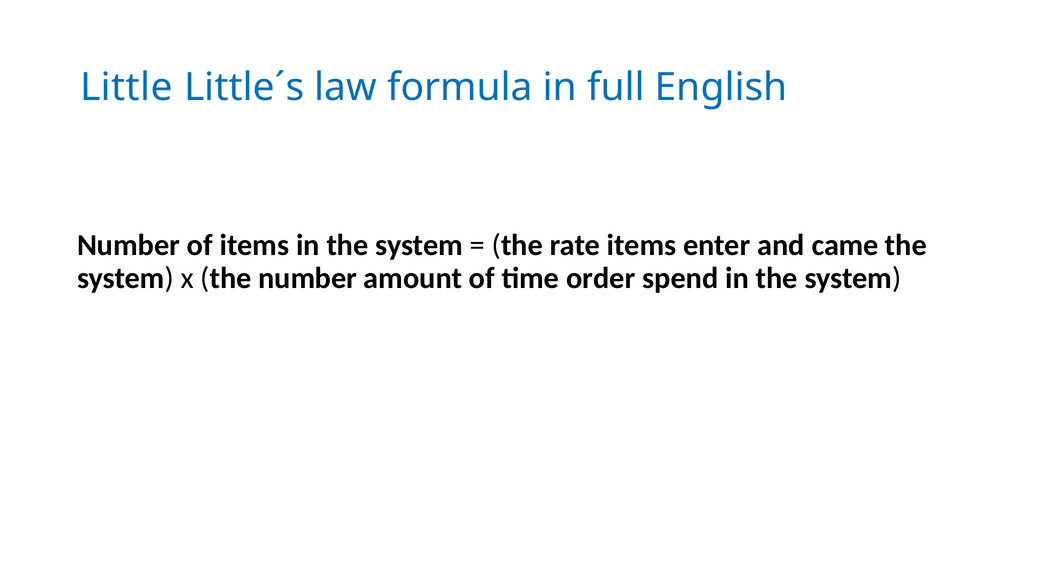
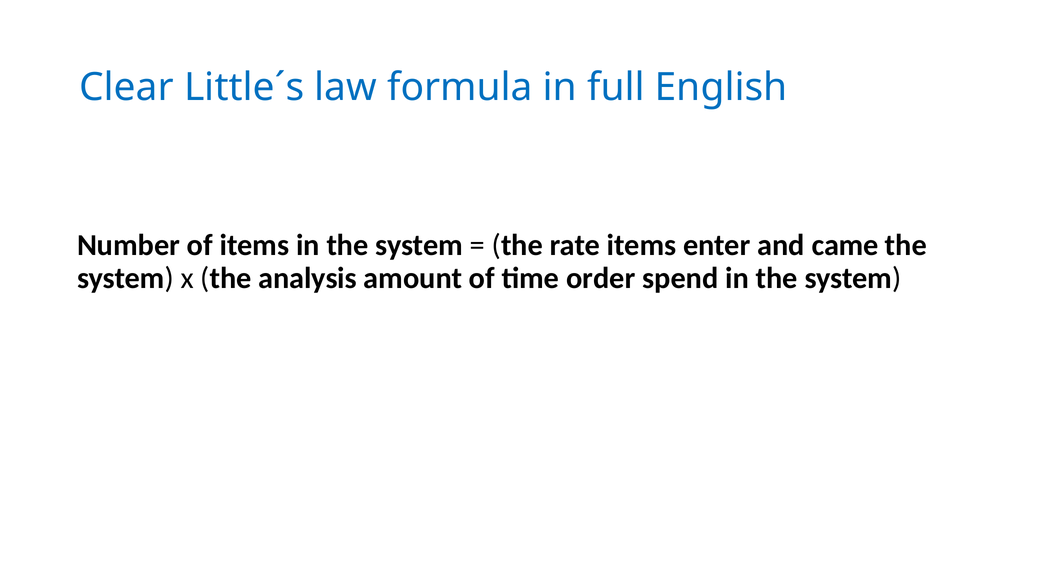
Little: Little -> Clear (127, 87)
the number: number -> analysis (308, 278)
